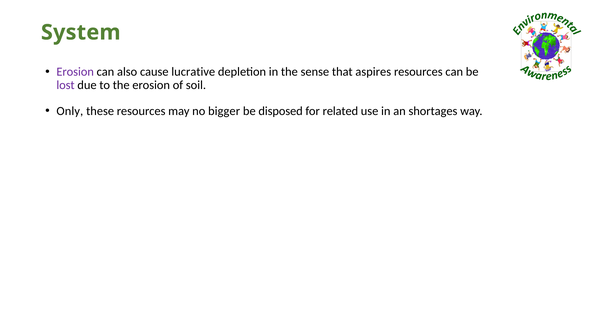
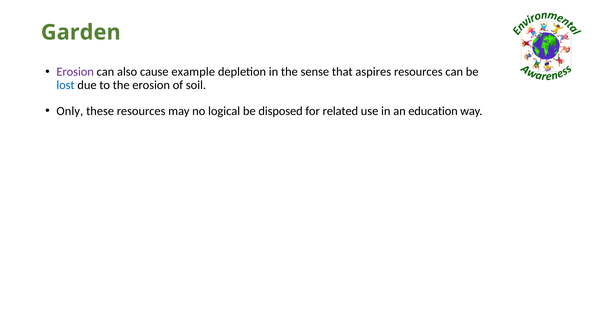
System: System -> Garden (81, 32)
lucrative: lucrative -> example (193, 72)
lost colour: purple -> blue (66, 85)
bigger: bigger -> logical (224, 111)
shortages: shortages -> education (433, 111)
